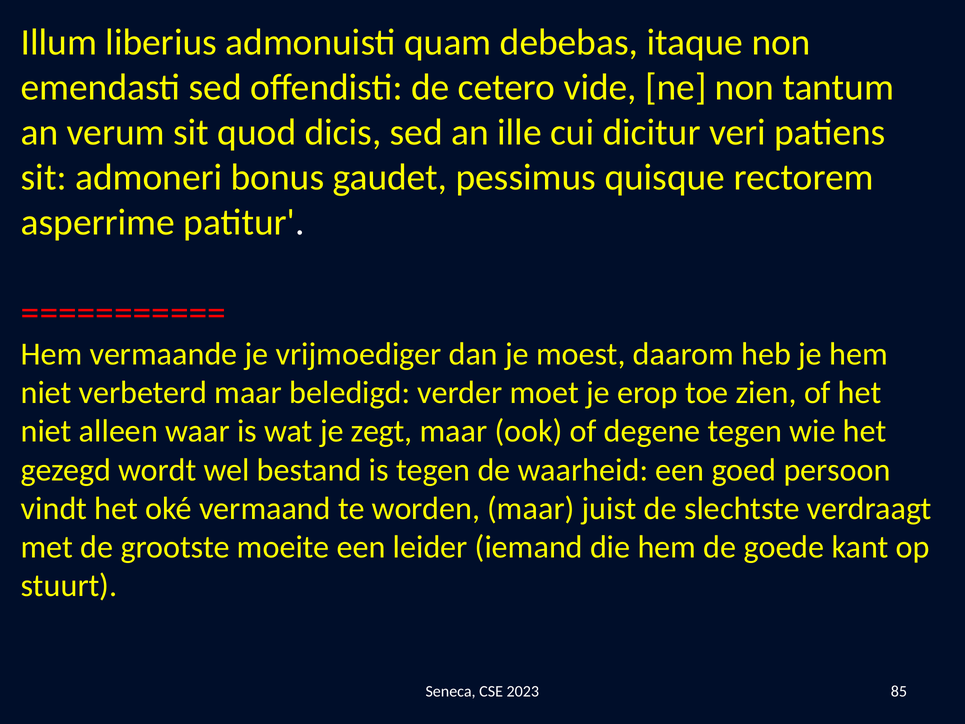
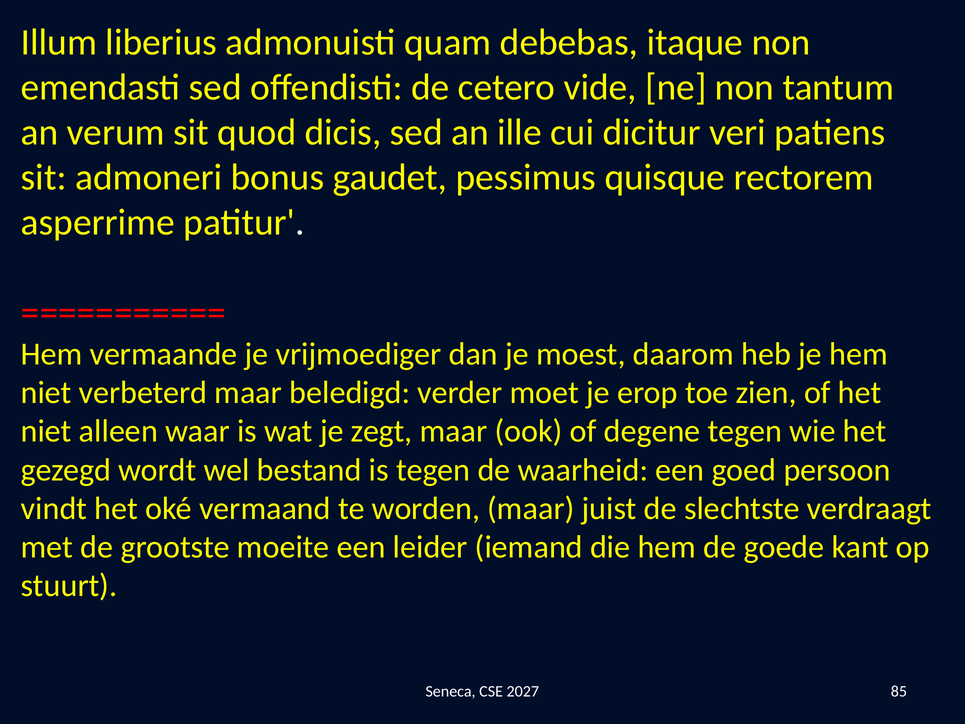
2023: 2023 -> 2027 (523, 691)
